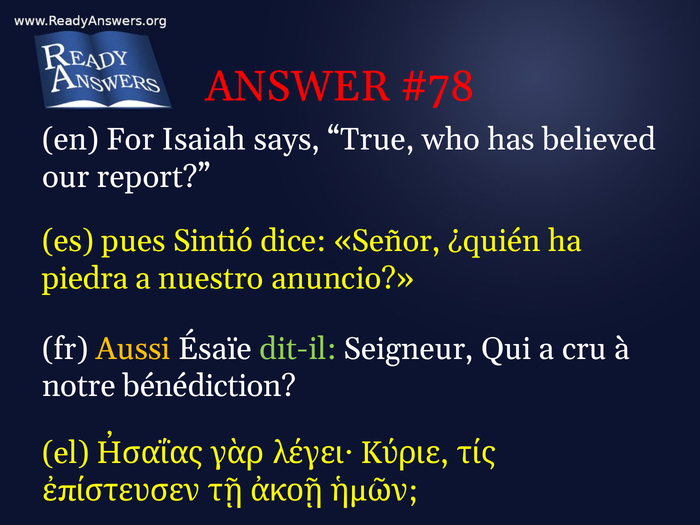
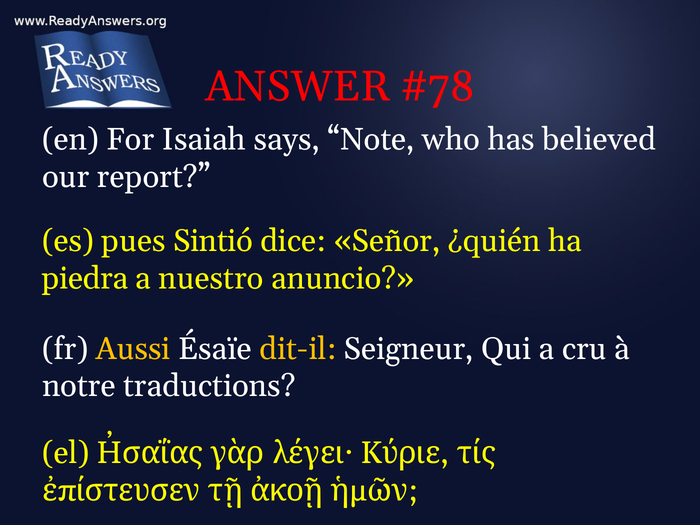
True: True -> Note (371, 139)
dit-il colour: light green -> yellow (298, 349)
bénédiction: bénédiction -> traductions (209, 386)
